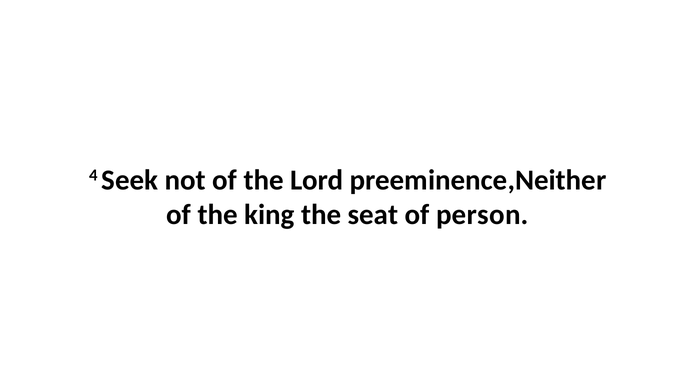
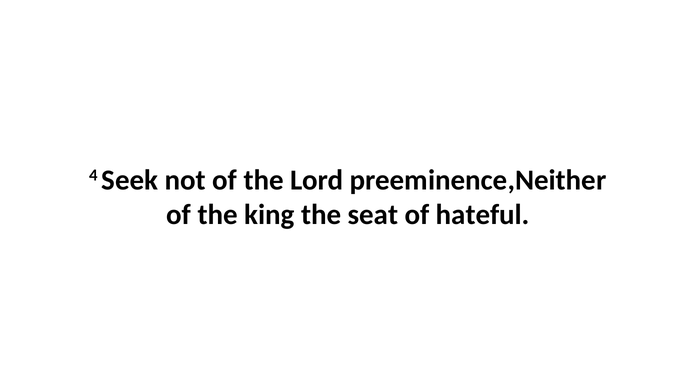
person: person -> hateful (483, 215)
